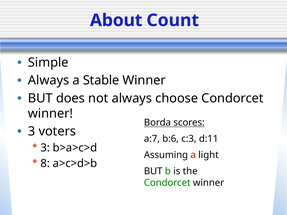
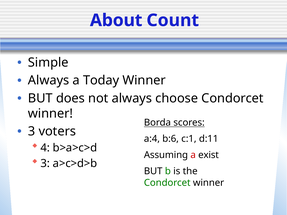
Stable: Stable -> Today (101, 80)
a:7: a:7 -> a:4 (152, 139)
c:3: c:3 -> c:1 (189, 139)
3: 3 -> 4 (45, 148)
light: light -> exist (209, 155)
8: 8 -> 3 (45, 164)
